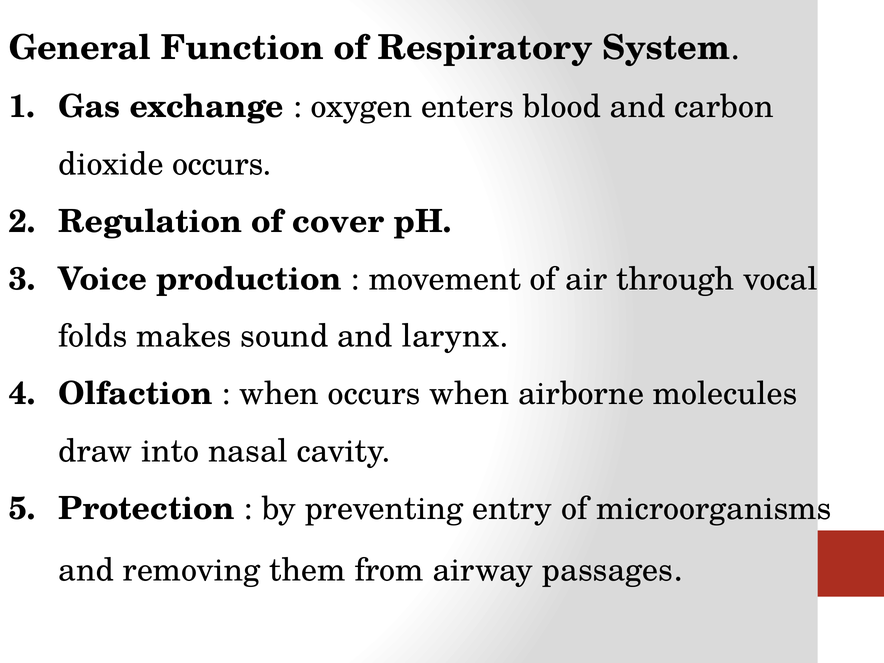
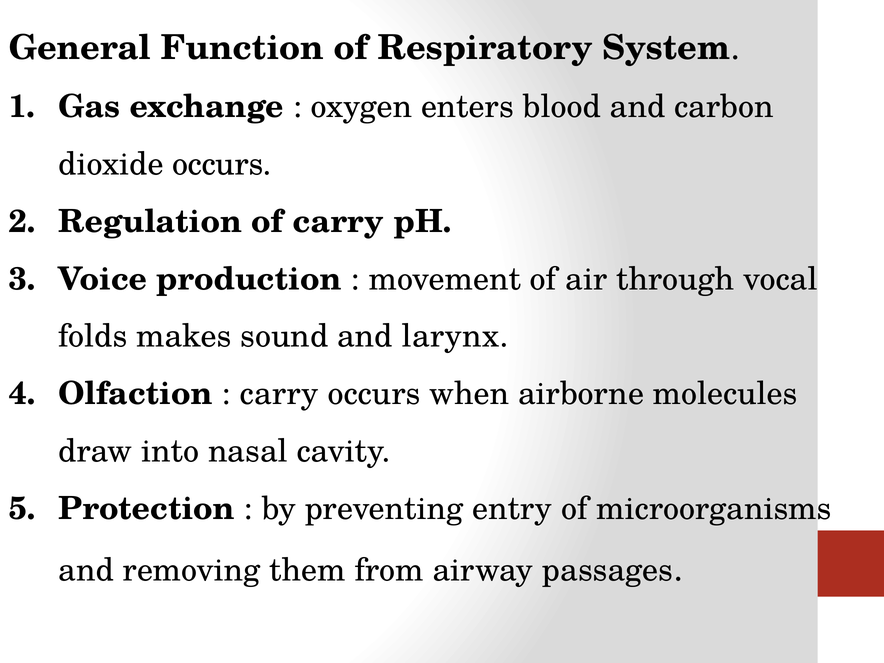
of cover: cover -> carry (338, 222)
when: when -> carry (279, 394)
